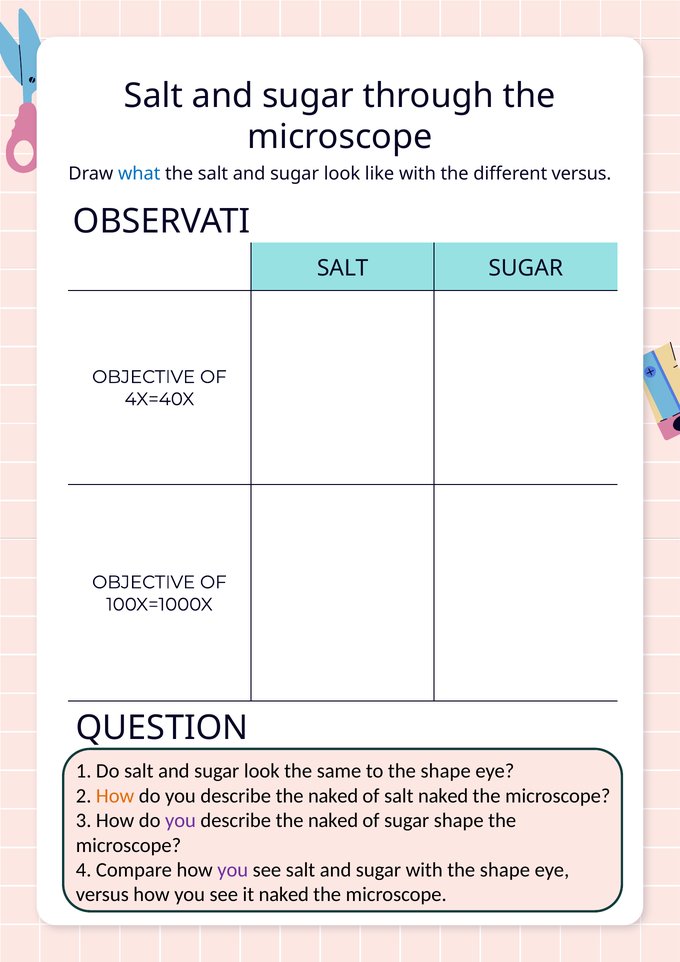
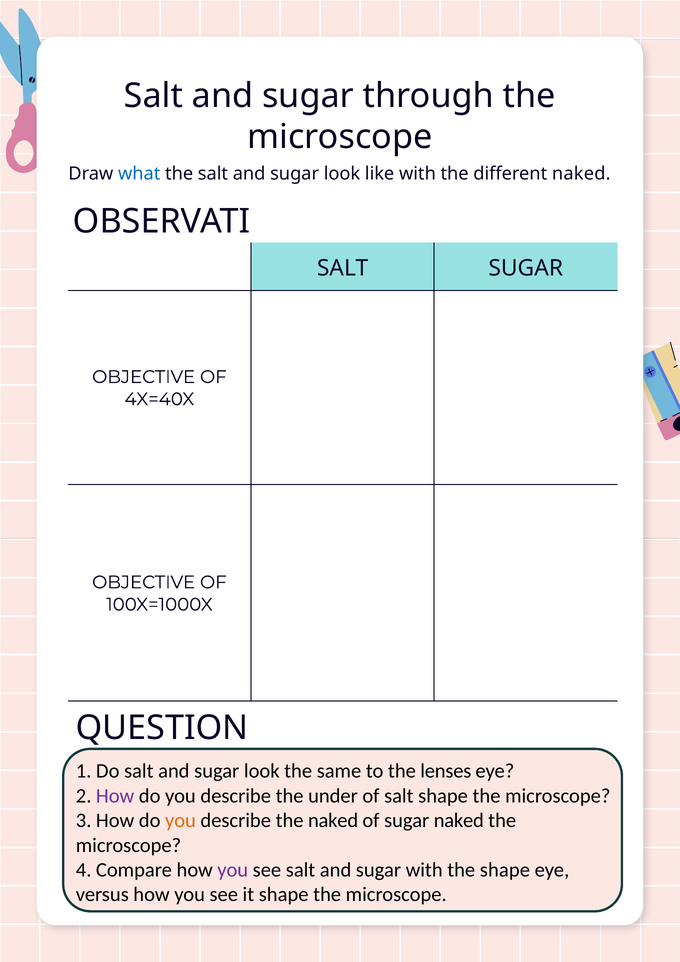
different versus: versus -> naked (581, 174)
to the shape: shape -> lenses (446, 770)
How colour: orange -> purple (115, 795)
naked: naked -> under (333, 795)
salt naked: naked -> shape (443, 795)
you colour: purple -> orange (180, 820)
sugar shape: shape -> naked (459, 820)
it naked: naked -> shape (284, 894)
